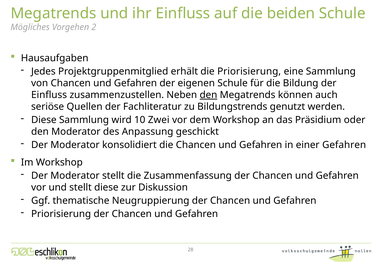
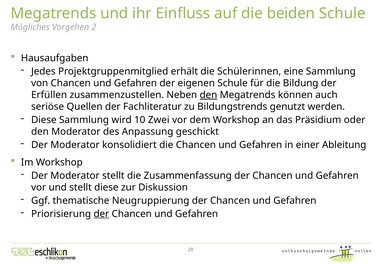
die Priorisierung: Priorisierung -> Schülerinnen (249, 71)
Einfluss: Einfluss -> Erfüllen (49, 95)
einer Gefahren: Gefahren -> Ableitung (344, 145)
der underline: none -> present (101, 214)
